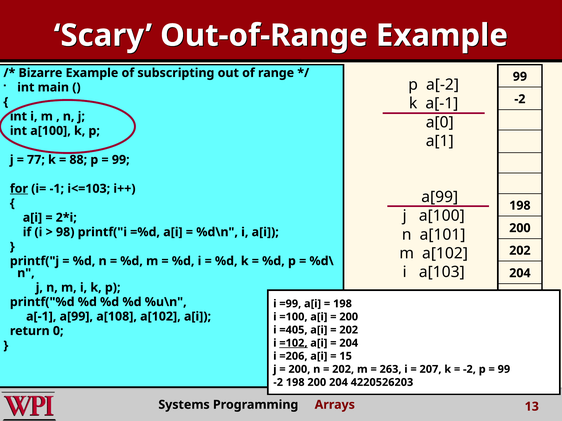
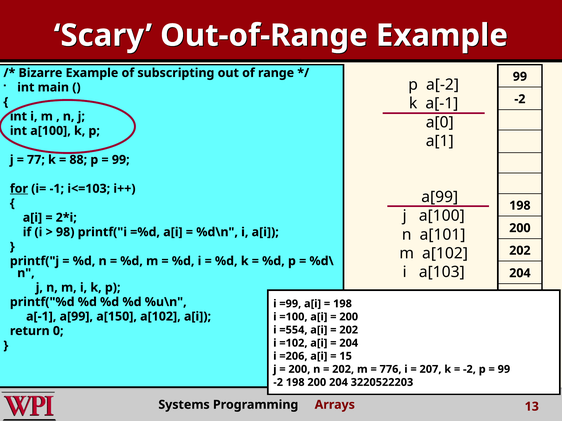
a[108: a[108 -> a[150 (117, 317)
=405: =405 -> =554 (293, 330)
=102 underline: present -> none (293, 343)
263: 263 -> 776 (391, 370)
4220526203: 4220526203 -> 3220522203 (382, 383)
